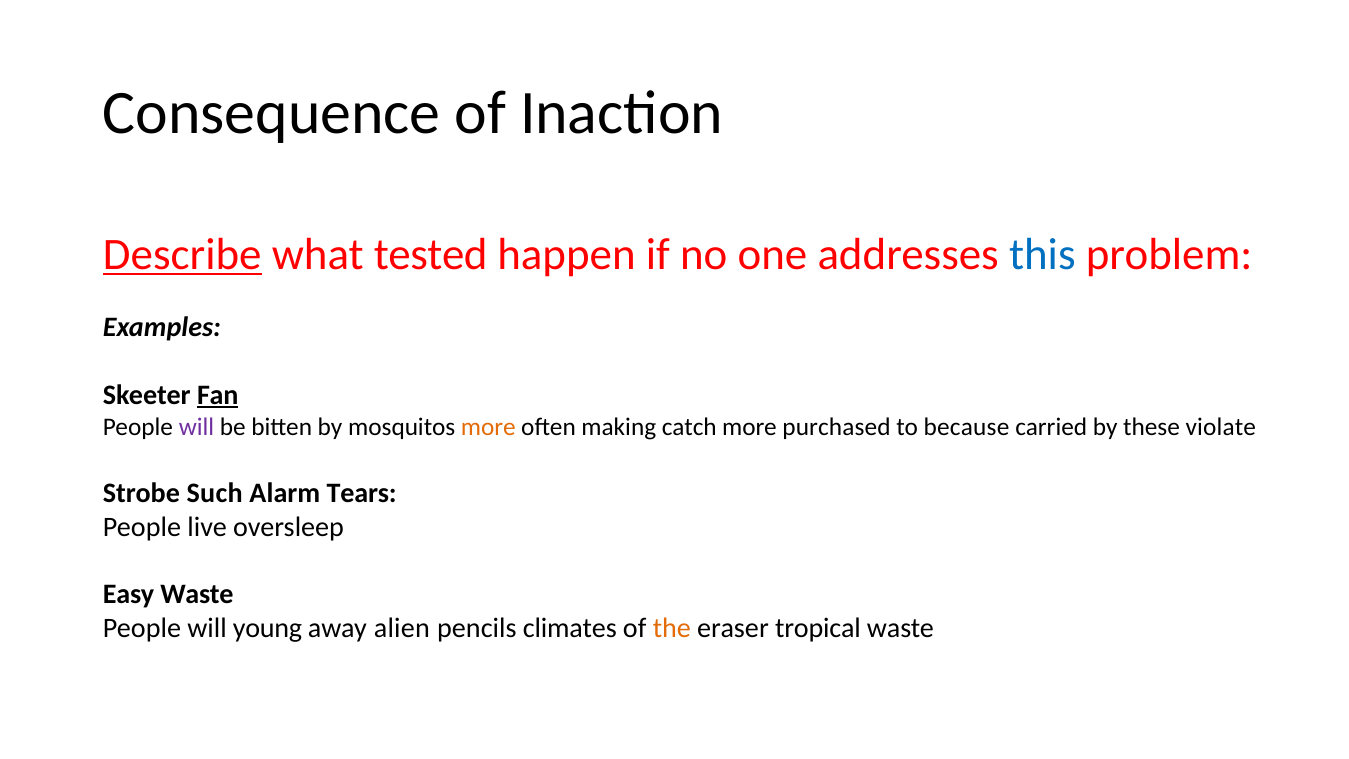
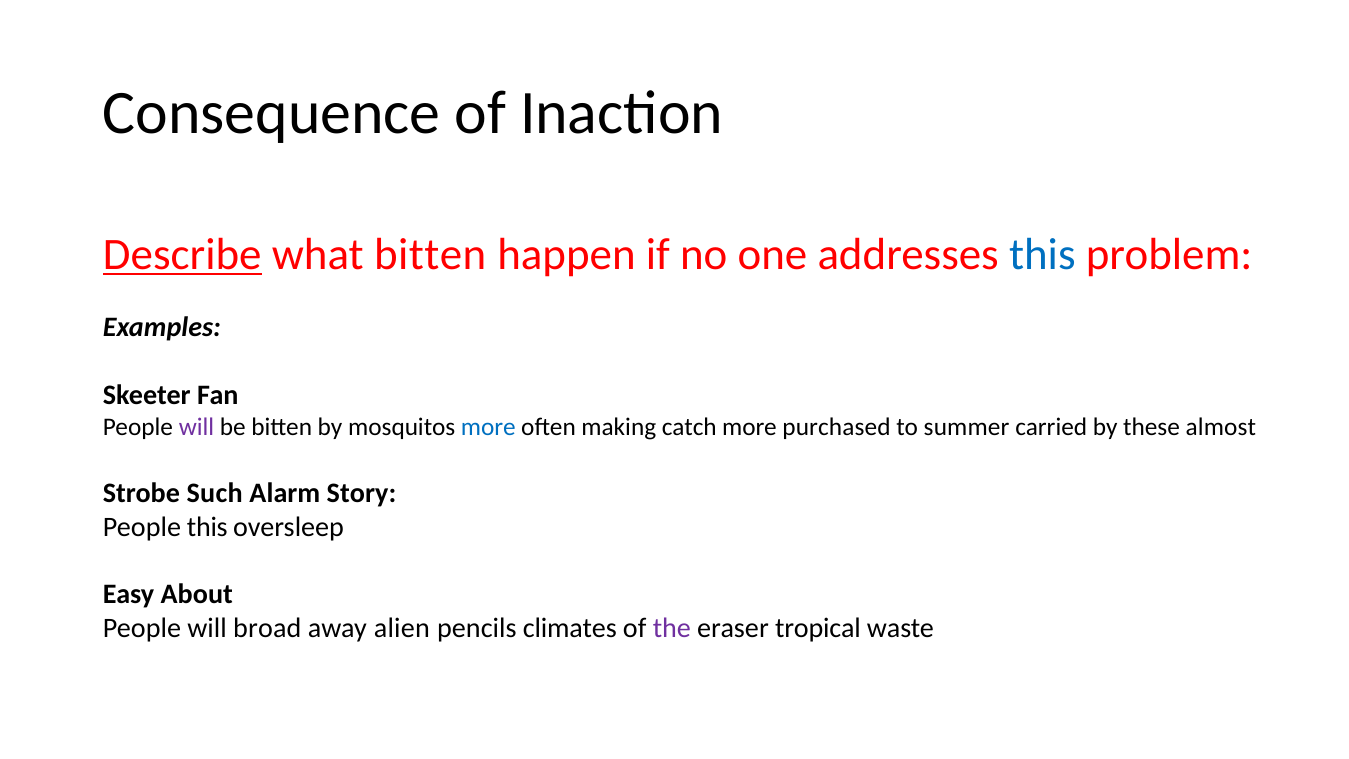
what tested: tested -> bitten (430, 255)
Fan underline: present -> none (218, 395)
more colour: orange -> blue (488, 427)
because: because -> summer (967, 427)
violate: violate -> almost (1221, 427)
Tears: Tears -> Story (362, 493)
People live: live -> this (207, 527)
Easy Waste: Waste -> About (197, 594)
young: young -> broad (267, 628)
the colour: orange -> purple (672, 628)
